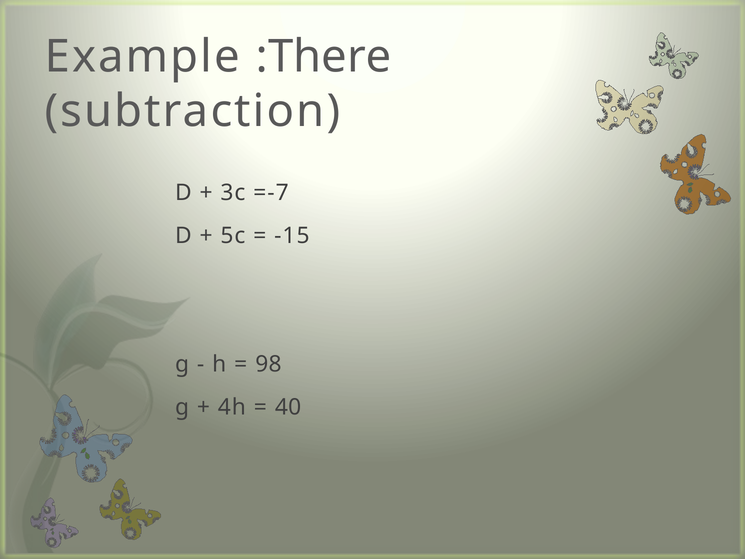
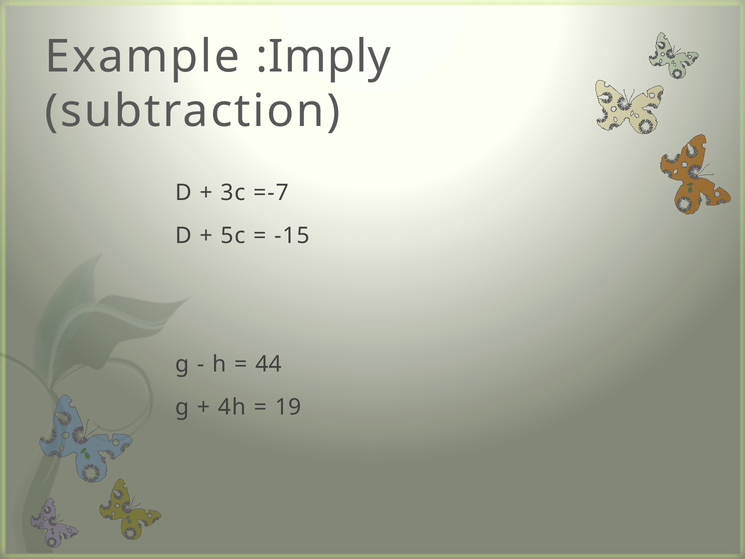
:There: :There -> :Imply (323, 57)
98: 98 -> 44 (268, 364)
40: 40 -> 19 (288, 407)
